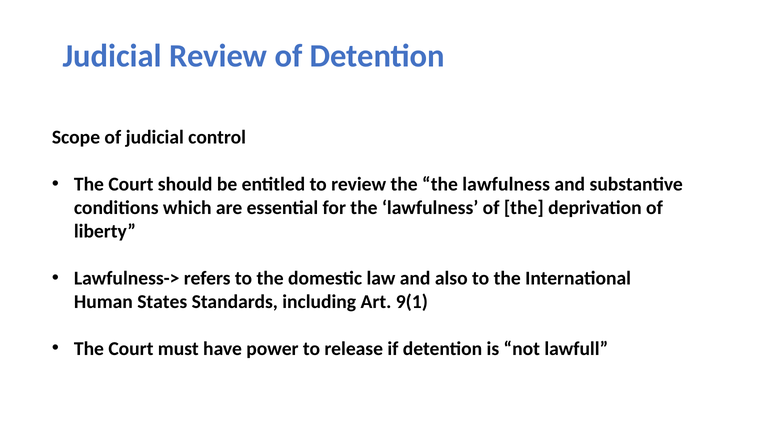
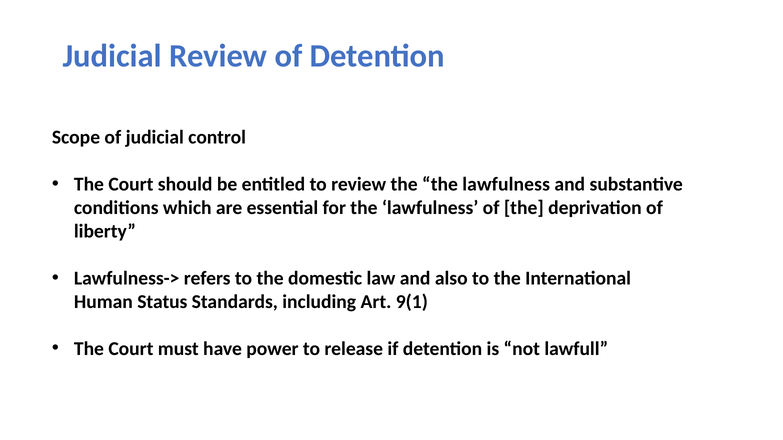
States: States -> Status (162, 302)
